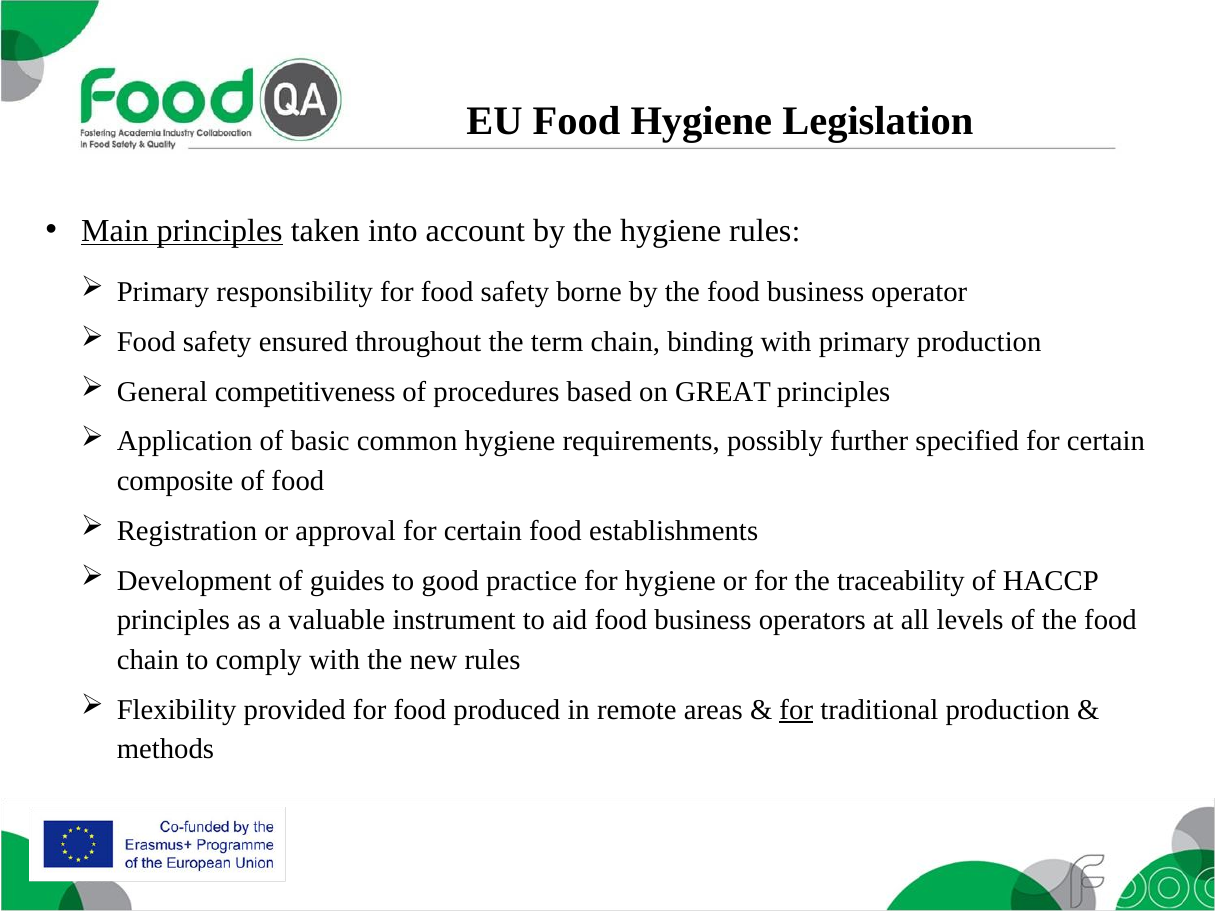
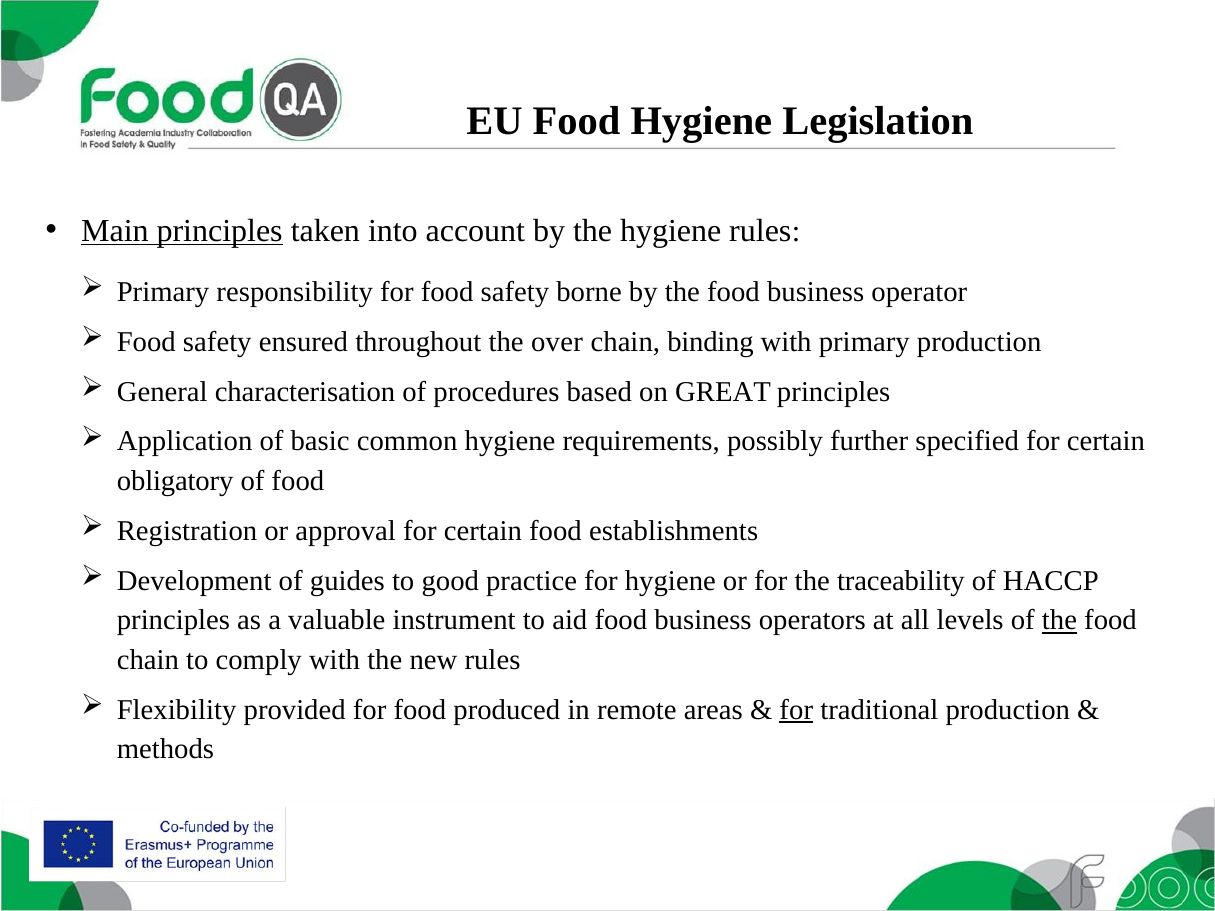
term: term -> over (557, 342)
competitiveness: competitiveness -> characterisation (305, 392)
composite: composite -> obligatory (175, 481)
the underline: none -> present (1059, 621)
